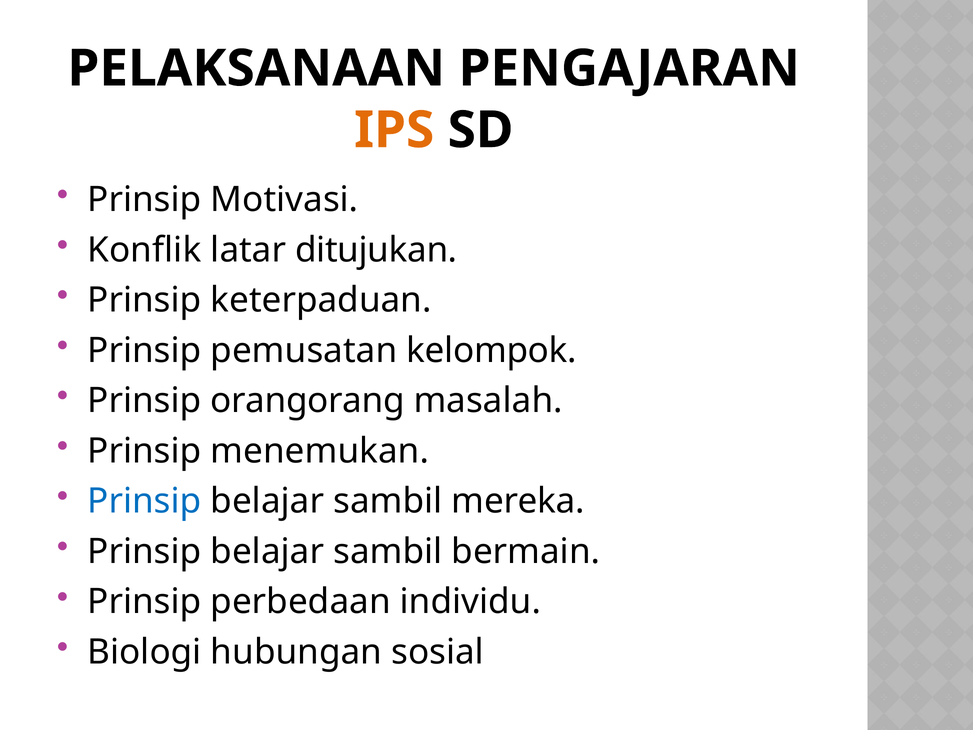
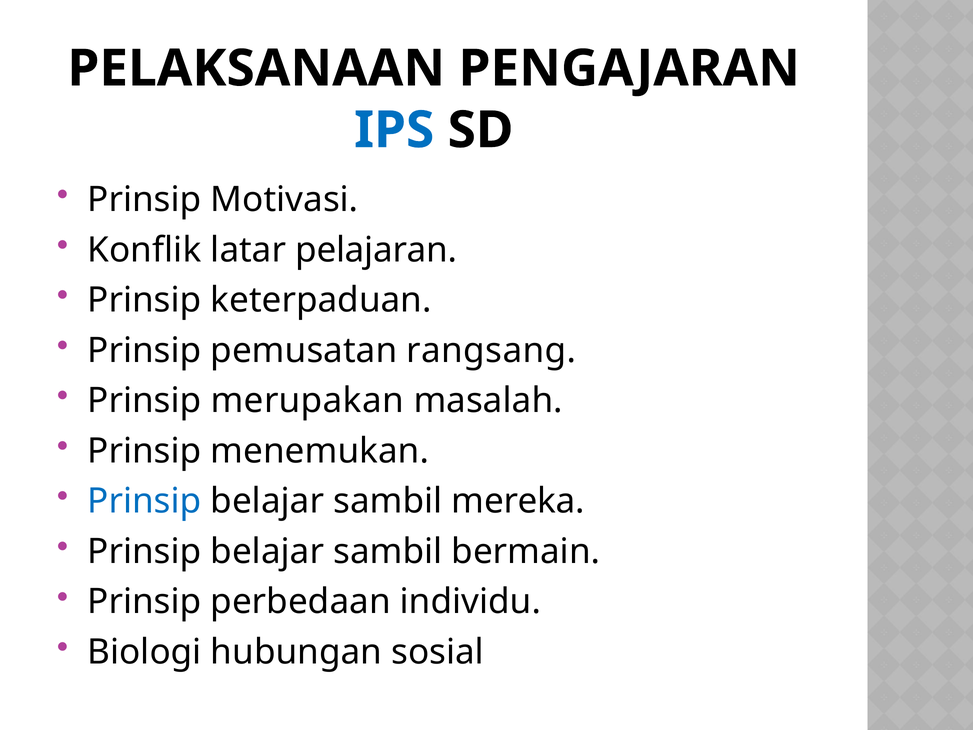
IPS colour: orange -> blue (394, 130)
ditujukan: ditujukan -> pelajaran (376, 250)
kelompok: kelompok -> rangsang (491, 350)
orangorang: orangorang -> merupakan (307, 401)
